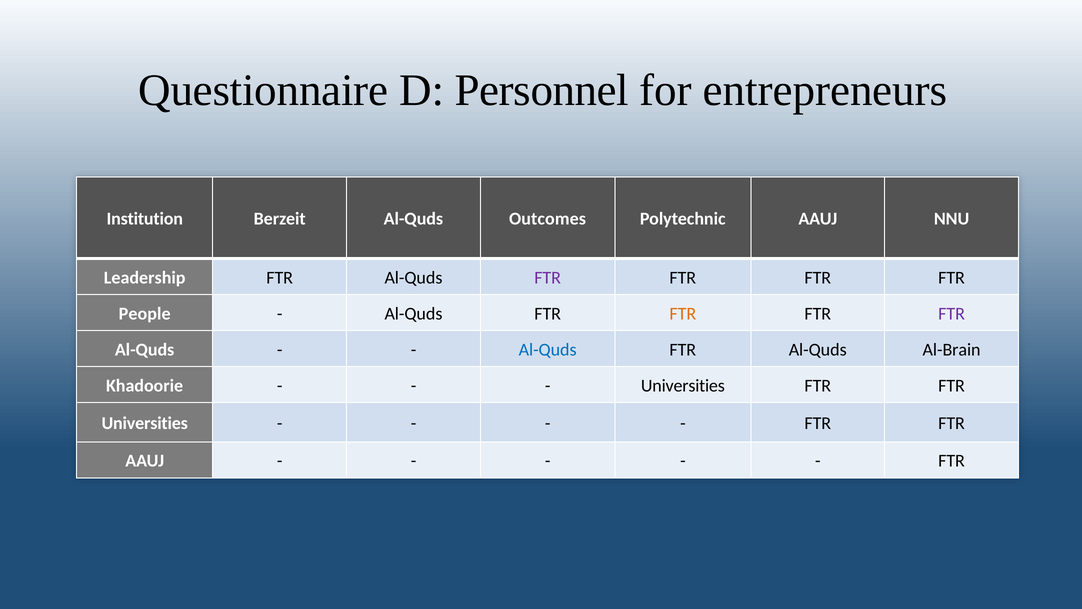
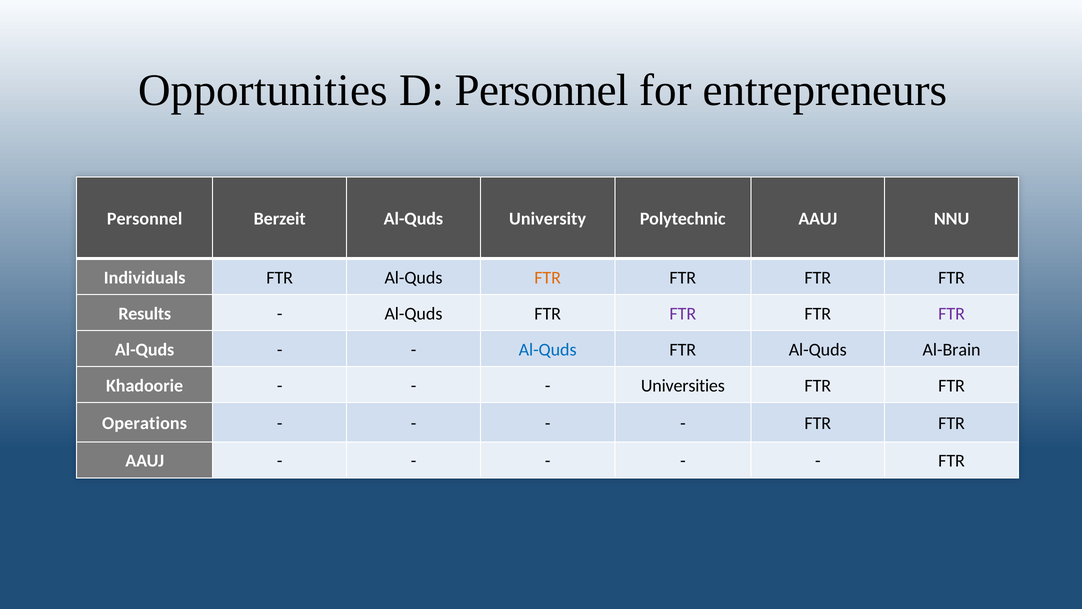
Questionnaire: Questionnaire -> Opportunities (263, 90)
Institution: Institution -> Personnel (145, 219)
Outcomes: Outcomes -> University (548, 219)
Leadership: Leadership -> Individuals (145, 277)
FTR colour: purple -> orange (548, 277)
People: People -> Results (145, 313)
FTR colour: orange -> purple (683, 313)
Universities: Universities -> Operations (145, 423)
